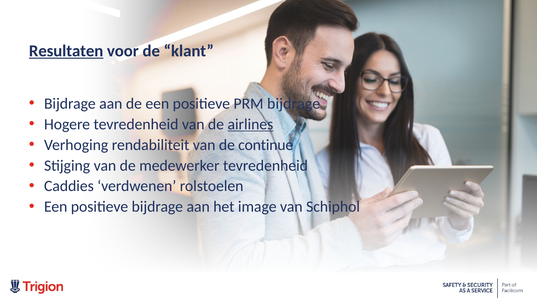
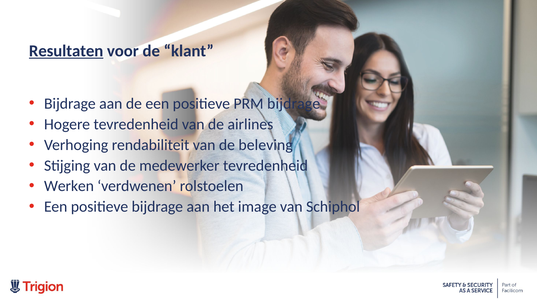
airlines underline: present -> none (250, 124)
continue: continue -> beleving (266, 145)
Caddies: Caddies -> Werken (69, 186)
